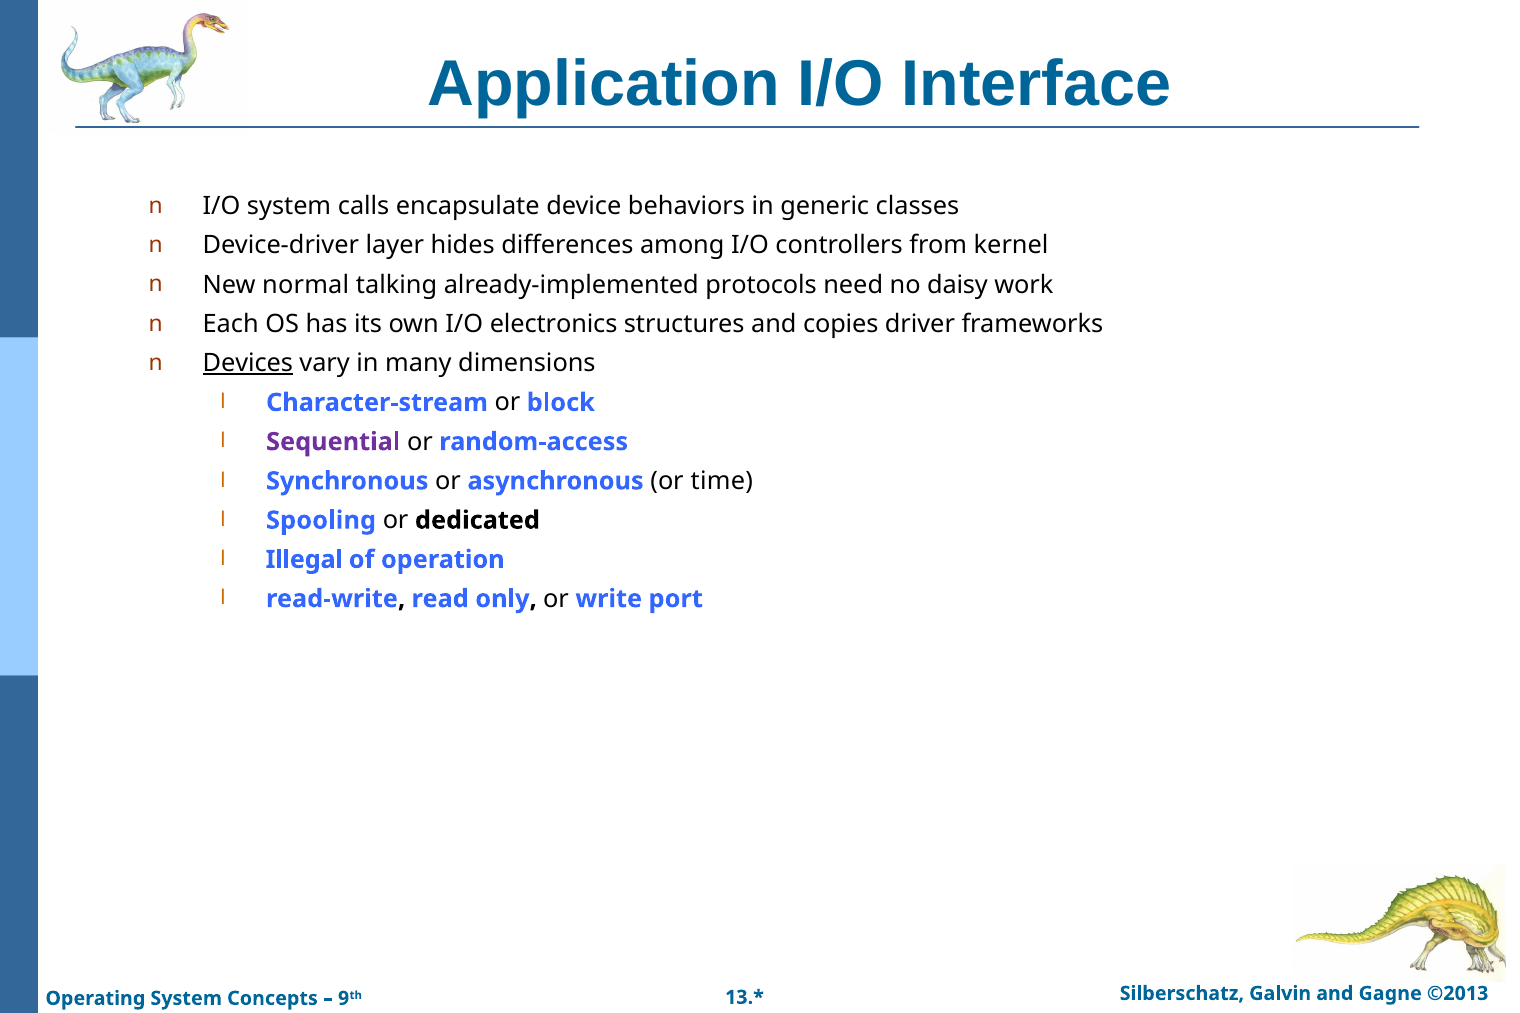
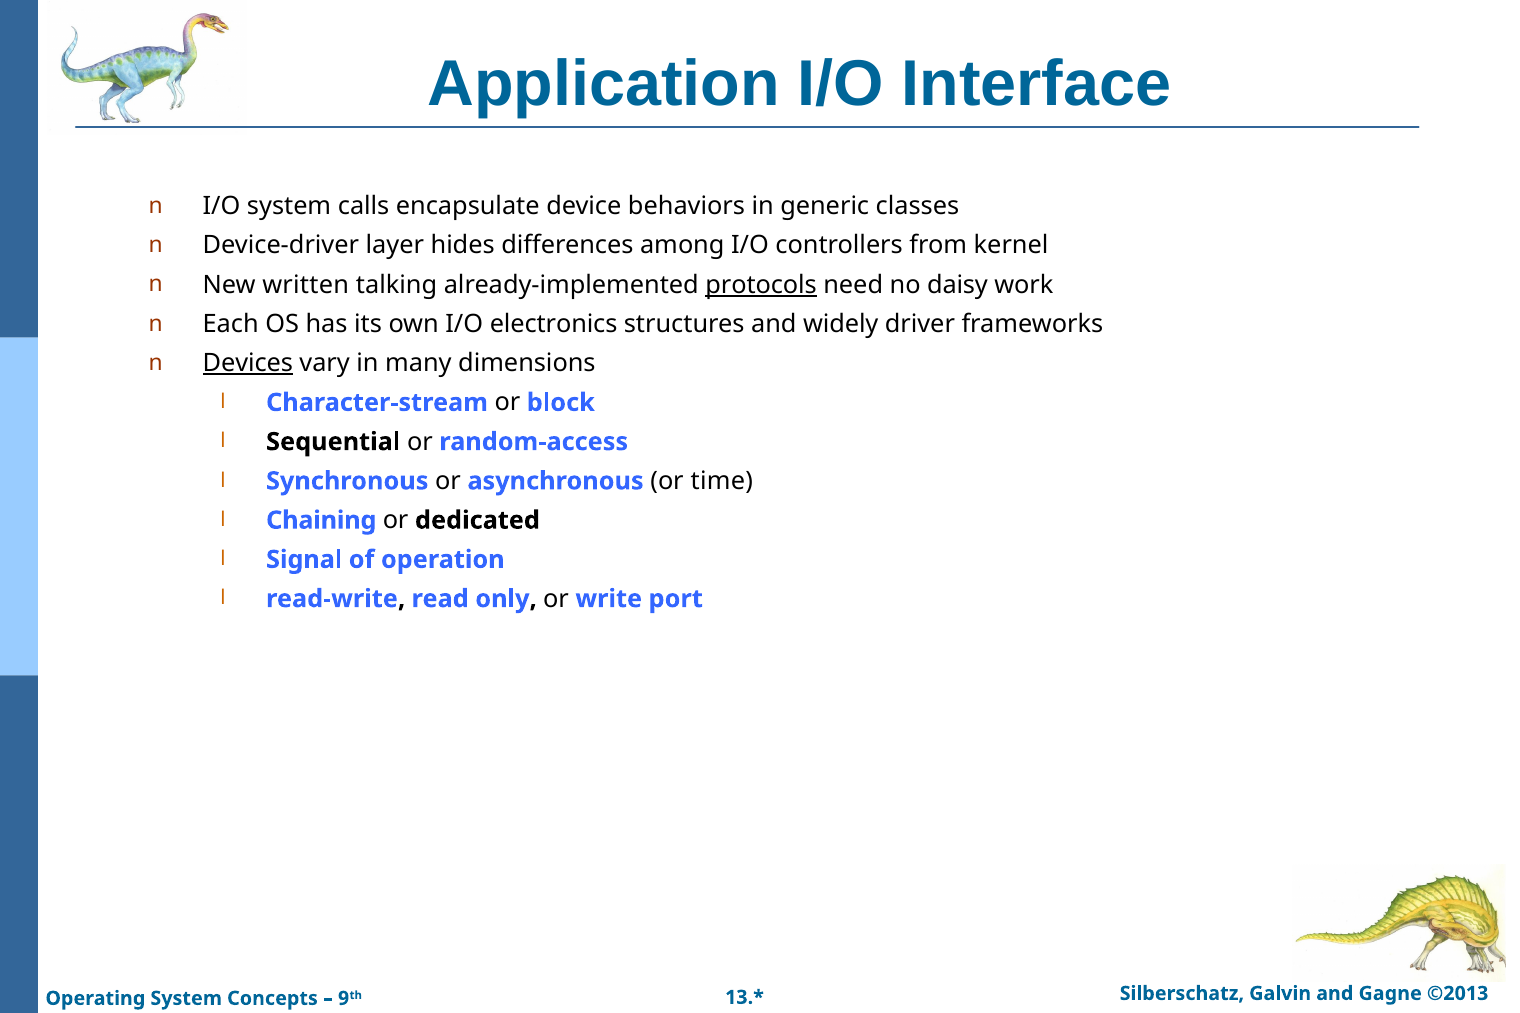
normal: normal -> written (306, 285)
protocols underline: none -> present (761, 285)
copies: copies -> widely (841, 324)
Sequential colour: purple -> black (333, 442)
Spooling: Spooling -> Chaining (321, 520)
Illegal: Illegal -> Signal (304, 560)
